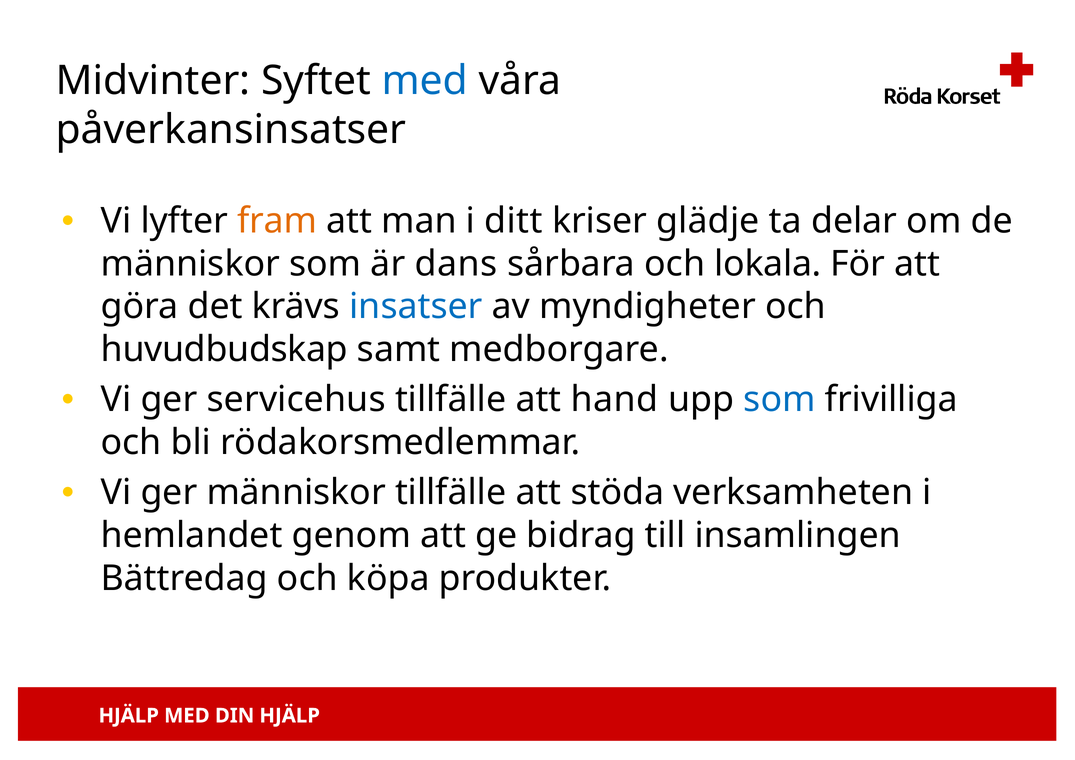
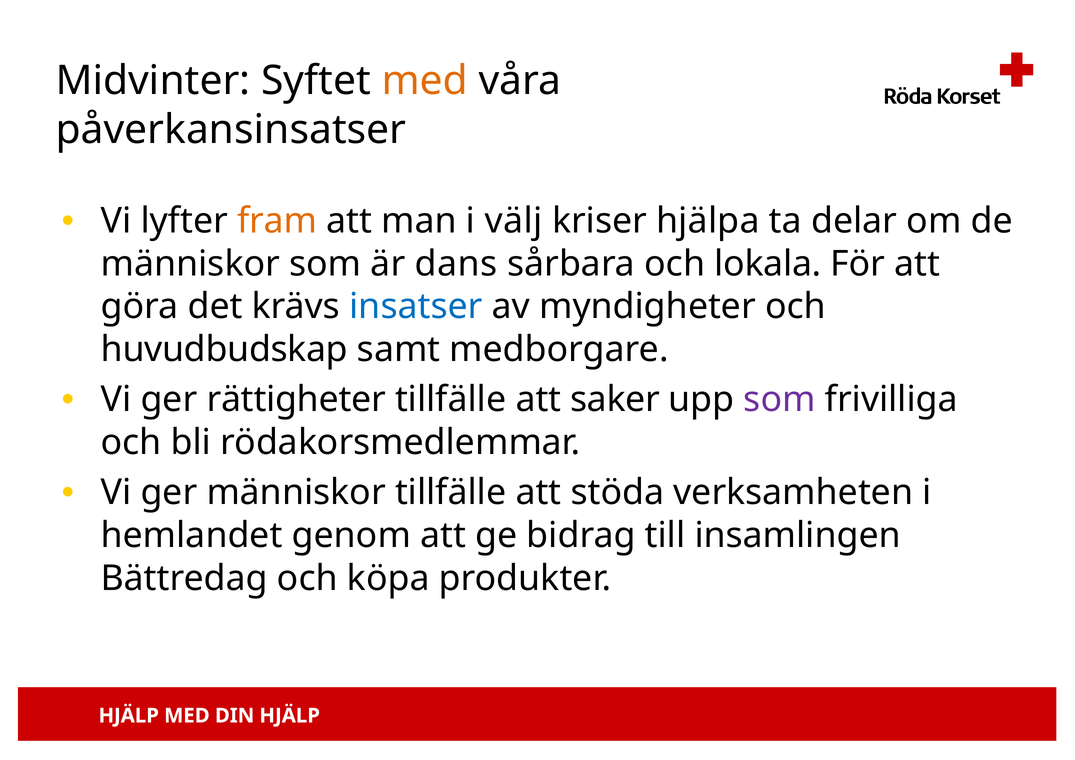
med colour: blue -> orange (425, 81)
ditt: ditt -> välj (513, 221)
glädje: glädje -> hjälpa (708, 221)
servicehus: servicehus -> rättigheter (296, 400)
hand: hand -> saker (615, 400)
som colour: blue -> purple (780, 400)
